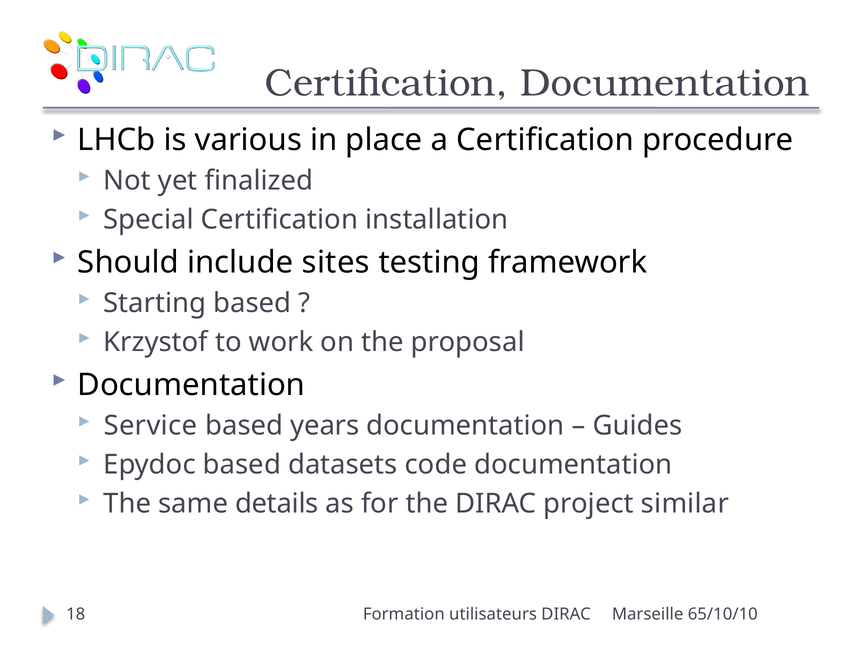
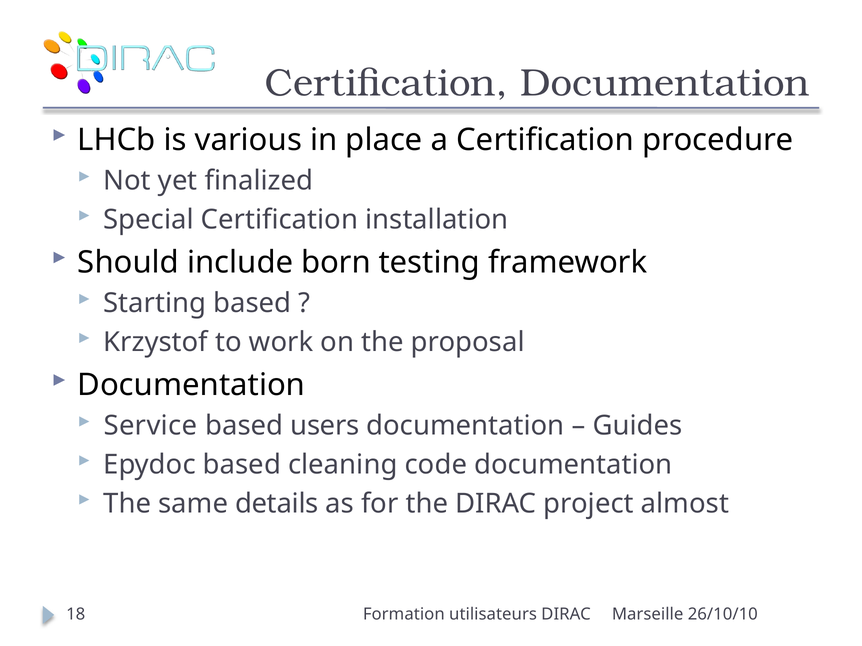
sites: sites -> born (336, 263)
years: years -> users (325, 426)
datasets: datasets -> cleaning (343, 465)
similar: similar -> almost (685, 504)
65/10/10: 65/10/10 -> 26/10/10 (723, 615)
